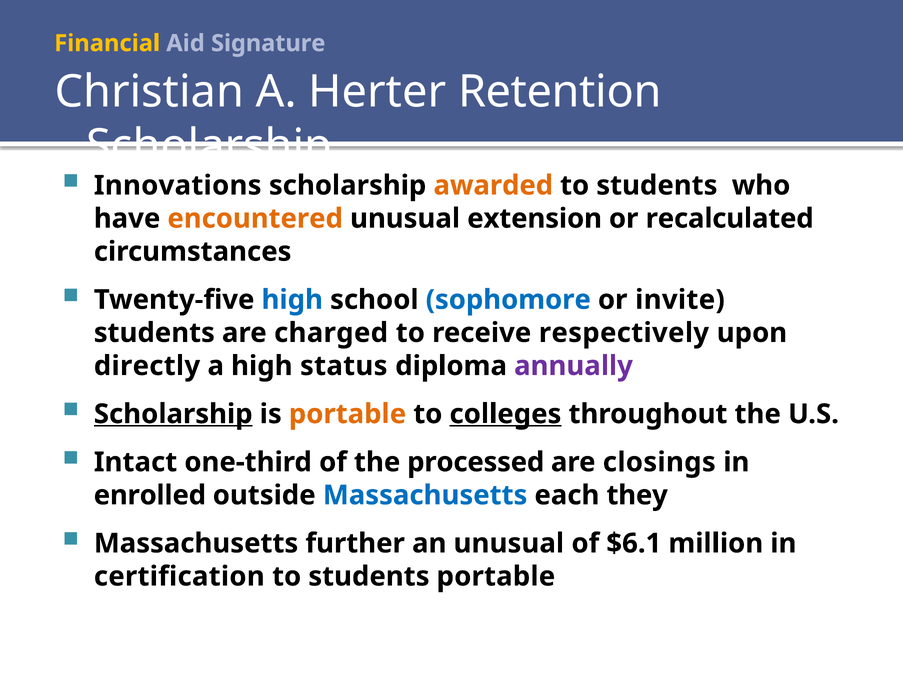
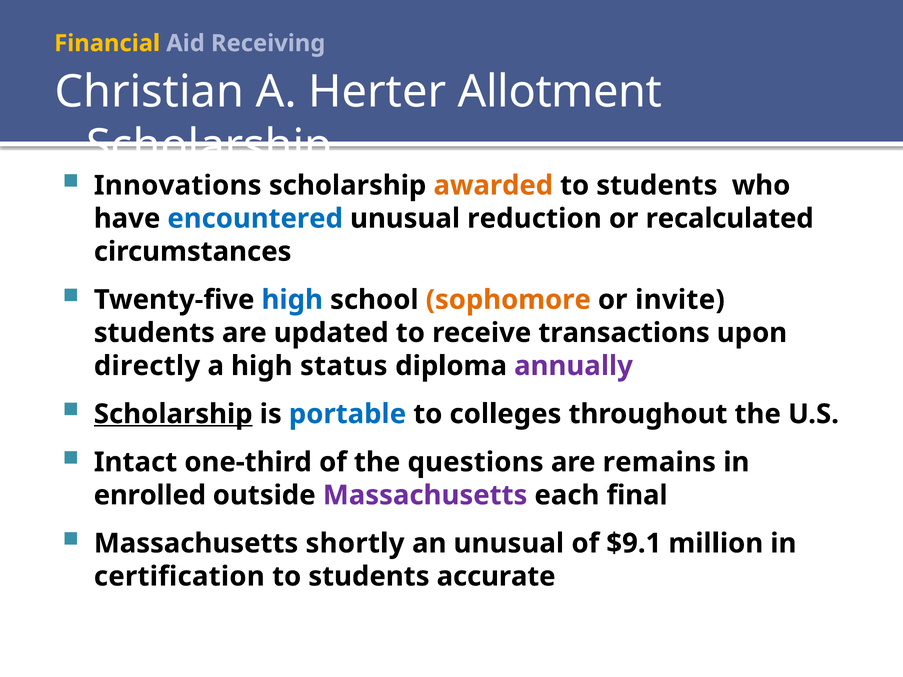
Signature: Signature -> Receiving (268, 43)
Retention: Retention -> Allotment (560, 92)
encountered colour: orange -> blue (255, 219)
extension: extension -> reduction (534, 219)
sophomore colour: blue -> orange (508, 300)
charged: charged -> updated (331, 333)
respectively: respectively -> transactions (624, 333)
portable colour: orange -> blue (347, 414)
colleges underline: present -> none (505, 414)
processed: processed -> questions (476, 462)
closings: closings -> remains (659, 462)
Massachusetts colour: blue -> purple (425, 495)
they: they -> final (637, 495)
further: further -> shortly (355, 544)
$6.1: $6.1 -> $9.1 (634, 544)
students portable: portable -> accurate (496, 577)
